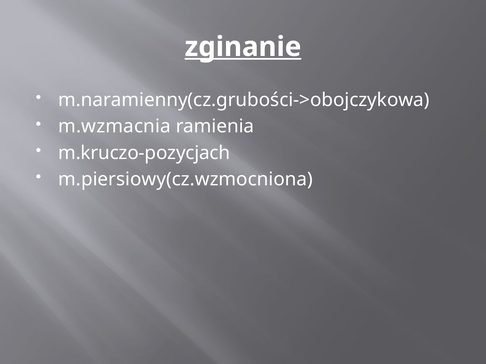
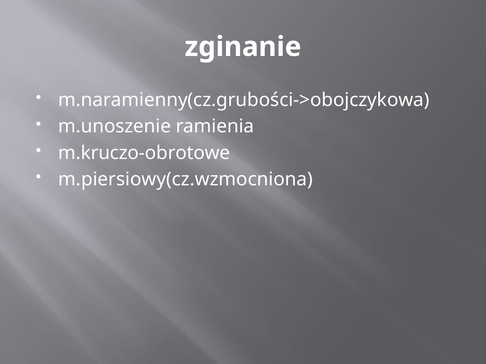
zginanie underline: present -> none (243, 47)
m.wzmacnia: m.wzmacnia -> m.unoszenie (115, 127)
m.kruczo-pozycjach: m.kruczo-pozycjach -> m.kruczo-obrotowe (144, 153)
